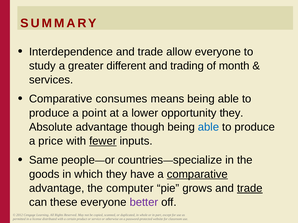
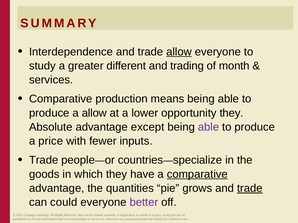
allow underline: none -> present (179, 52)
consumes: consumes -> production (122, 99)
a point: point -> allow (94, 113)
advantage though: though -> except (148, 127)
able colour: blue -> purple (209, 127)
fewer underline: present -> none (103, 141)
Same: Same -> Trade (44, 160)
computer: computer -> quantities (130, 189)
these: these -> could (64, 203)
